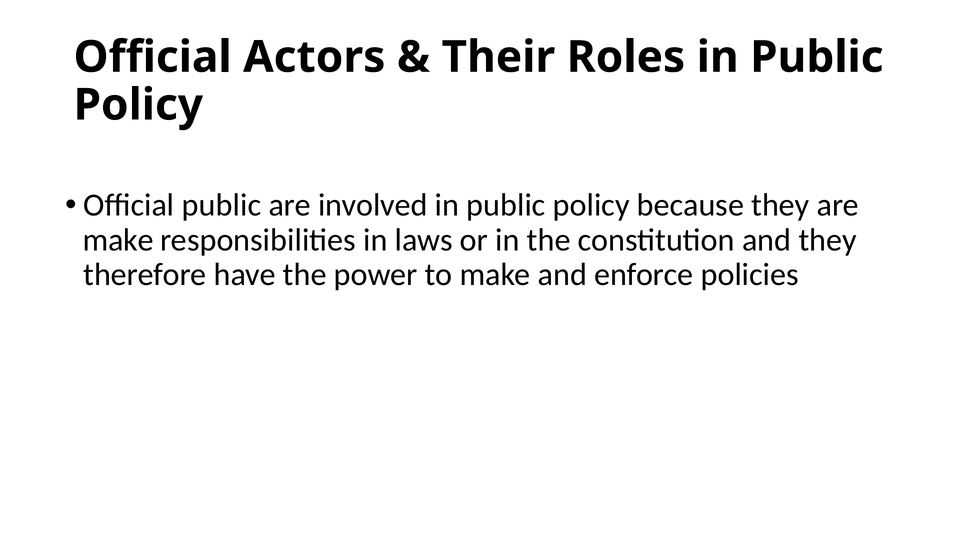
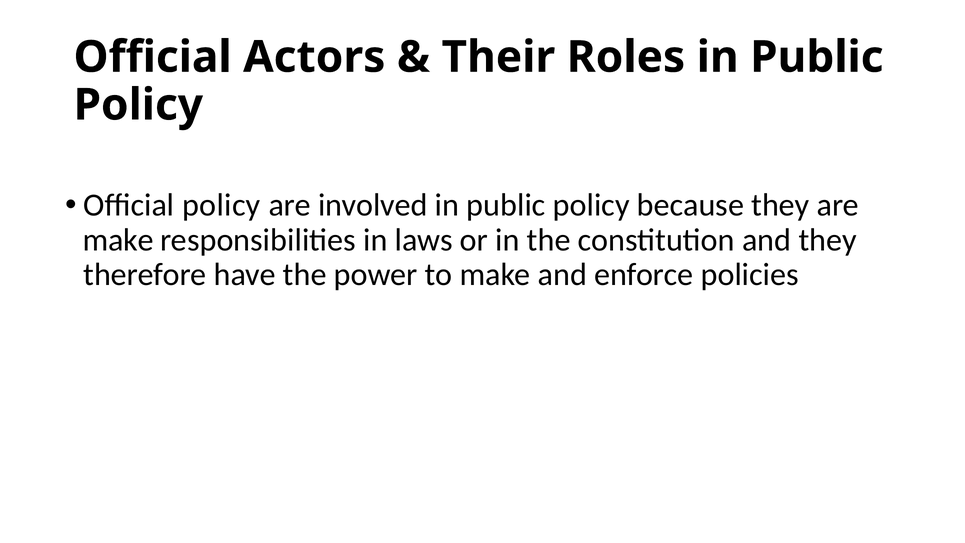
Official public: public -> policy (221, 205)
